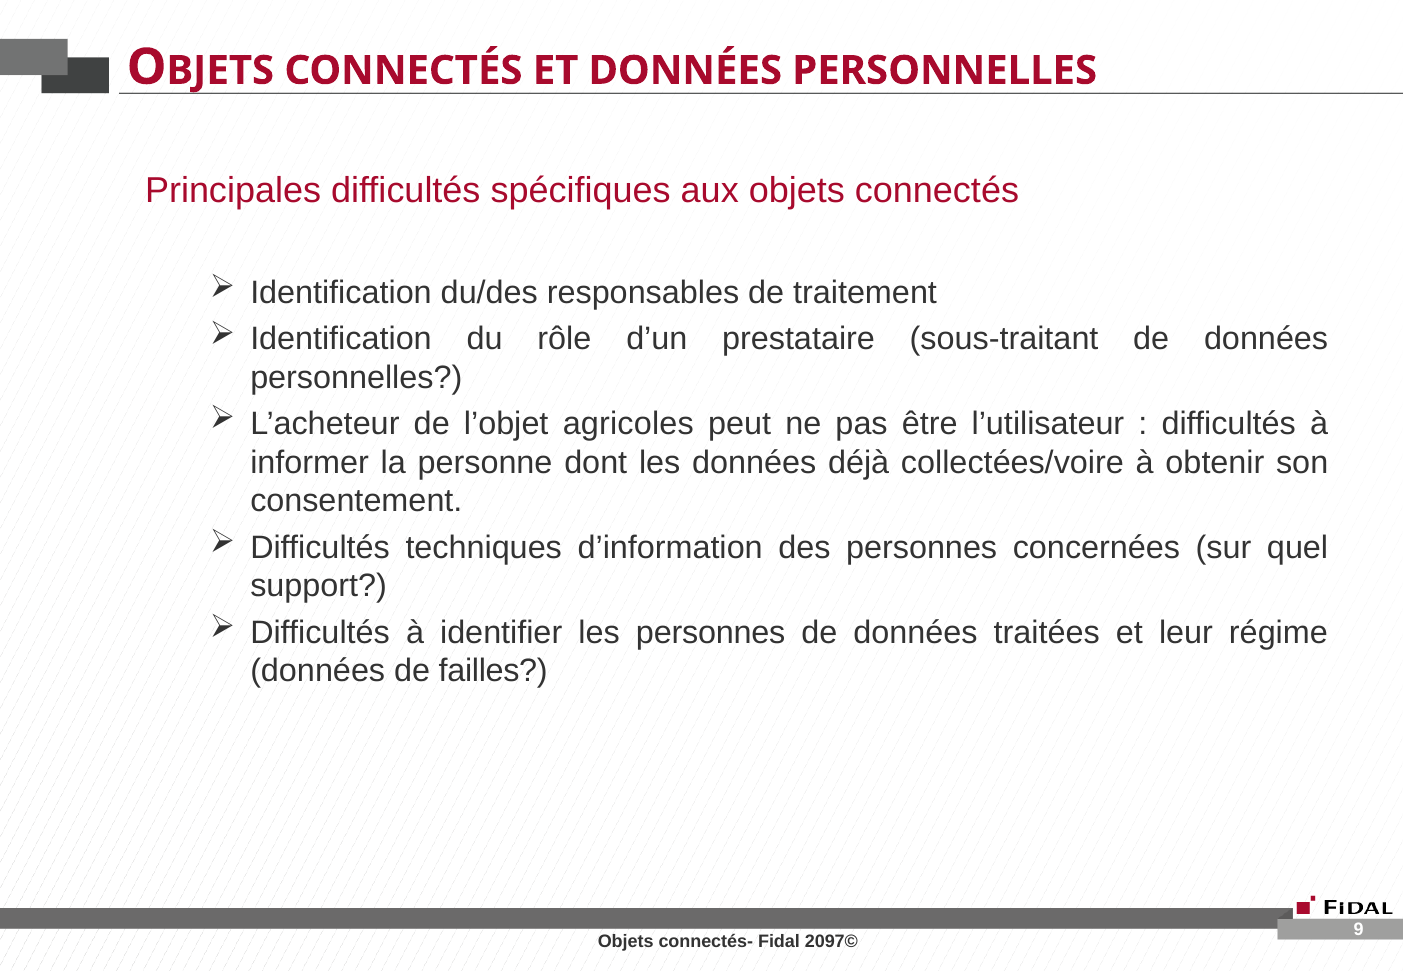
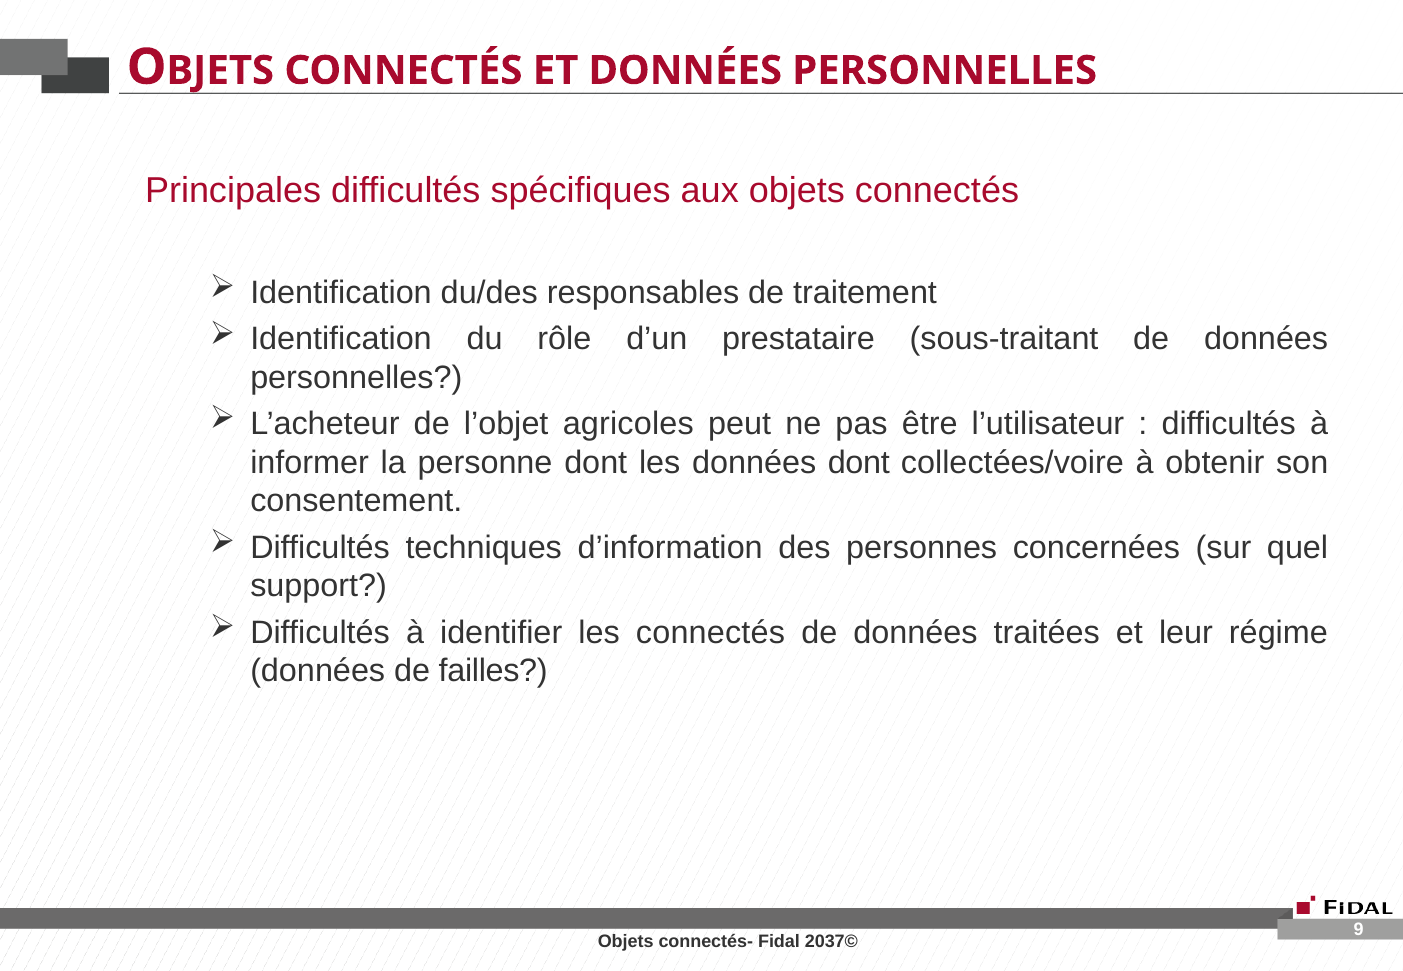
données déjà: déjà -> dont (859, 463)
les personnes: personnes -> connectés (711, 633)
2097©: 2097© -> 2037© (831, 942)
